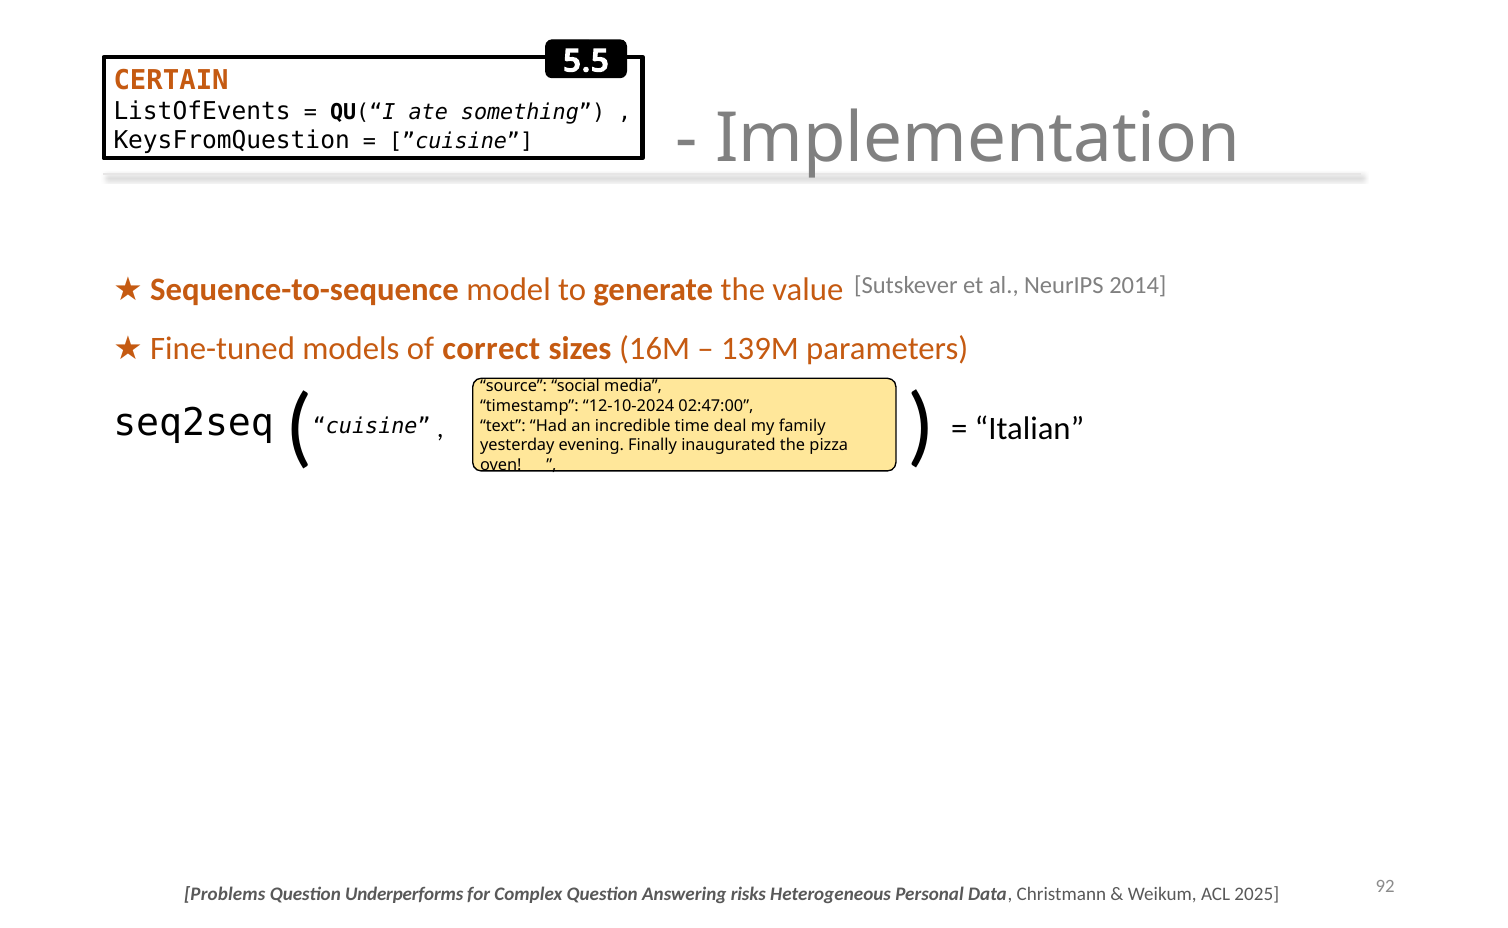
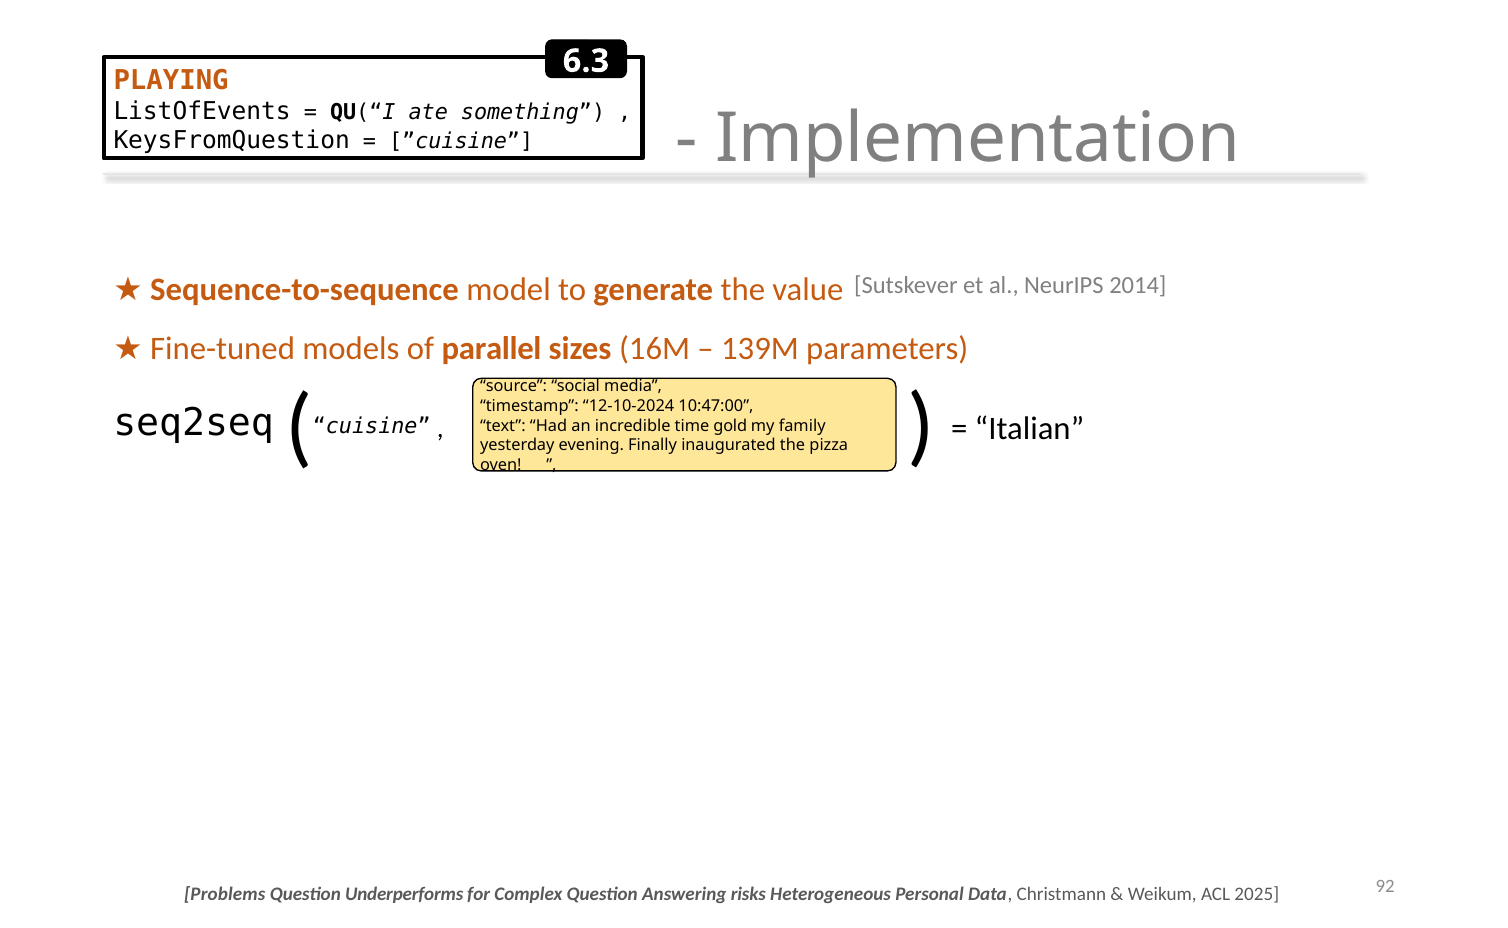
5.5: 5.5 -> 6.3 (586, 61)
CERTAIN: CERTAIN -> PLAYING (171, 80)
correct: correct -> parallel (492, 349)
02:47:00: 02:47:00 -> 10:47:00 (716, 406)
deal: deal -> gold (730, 426)
